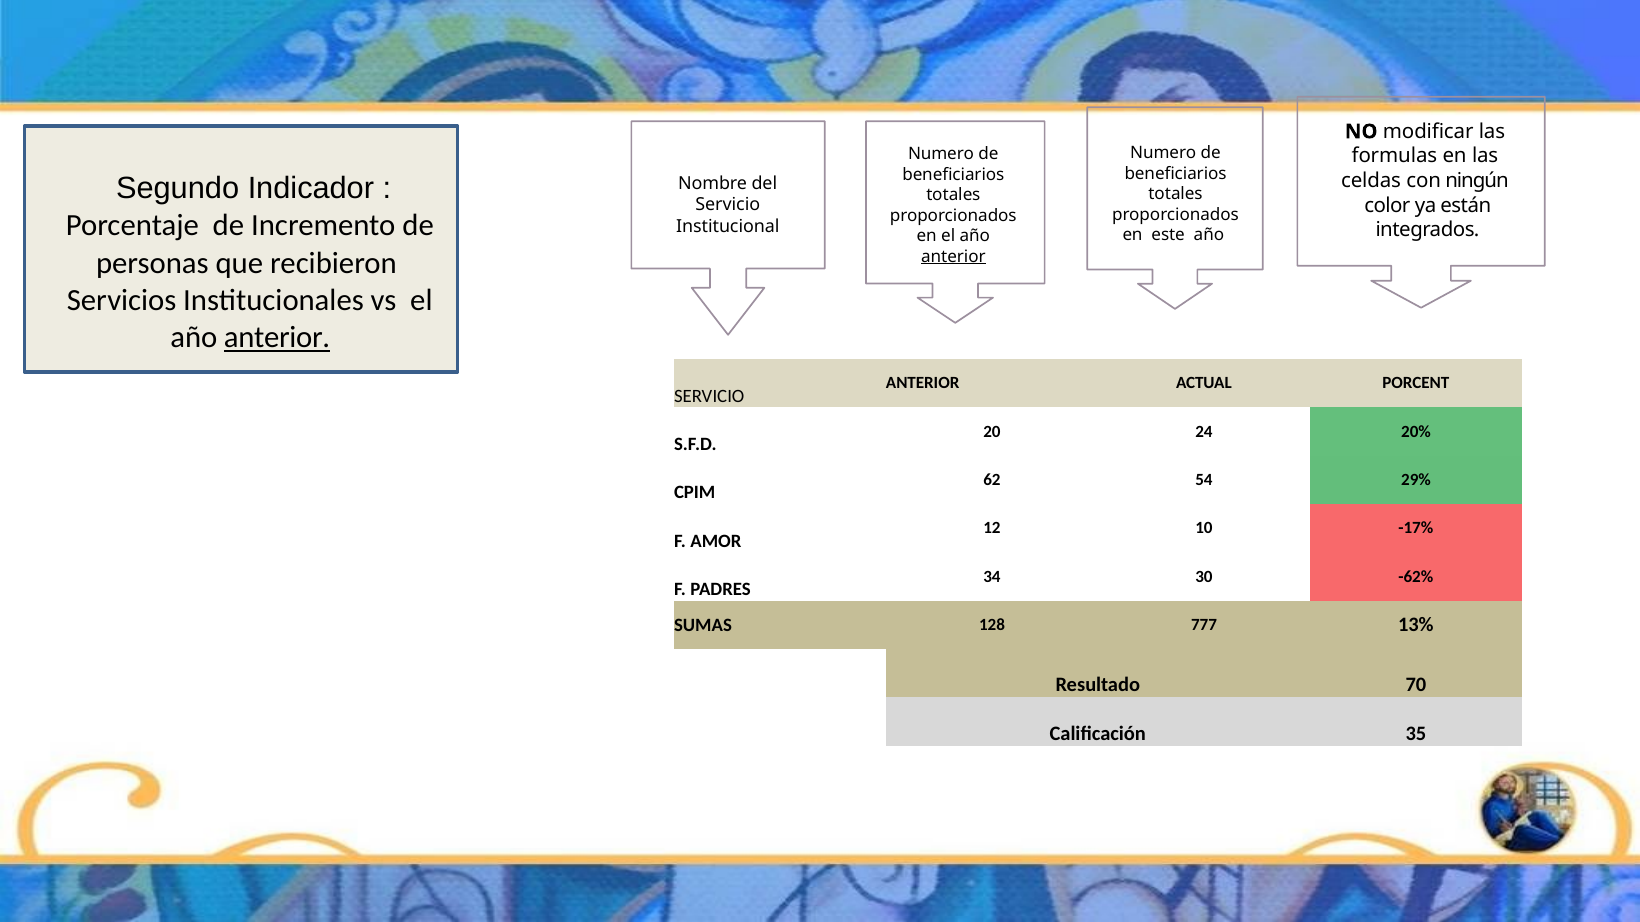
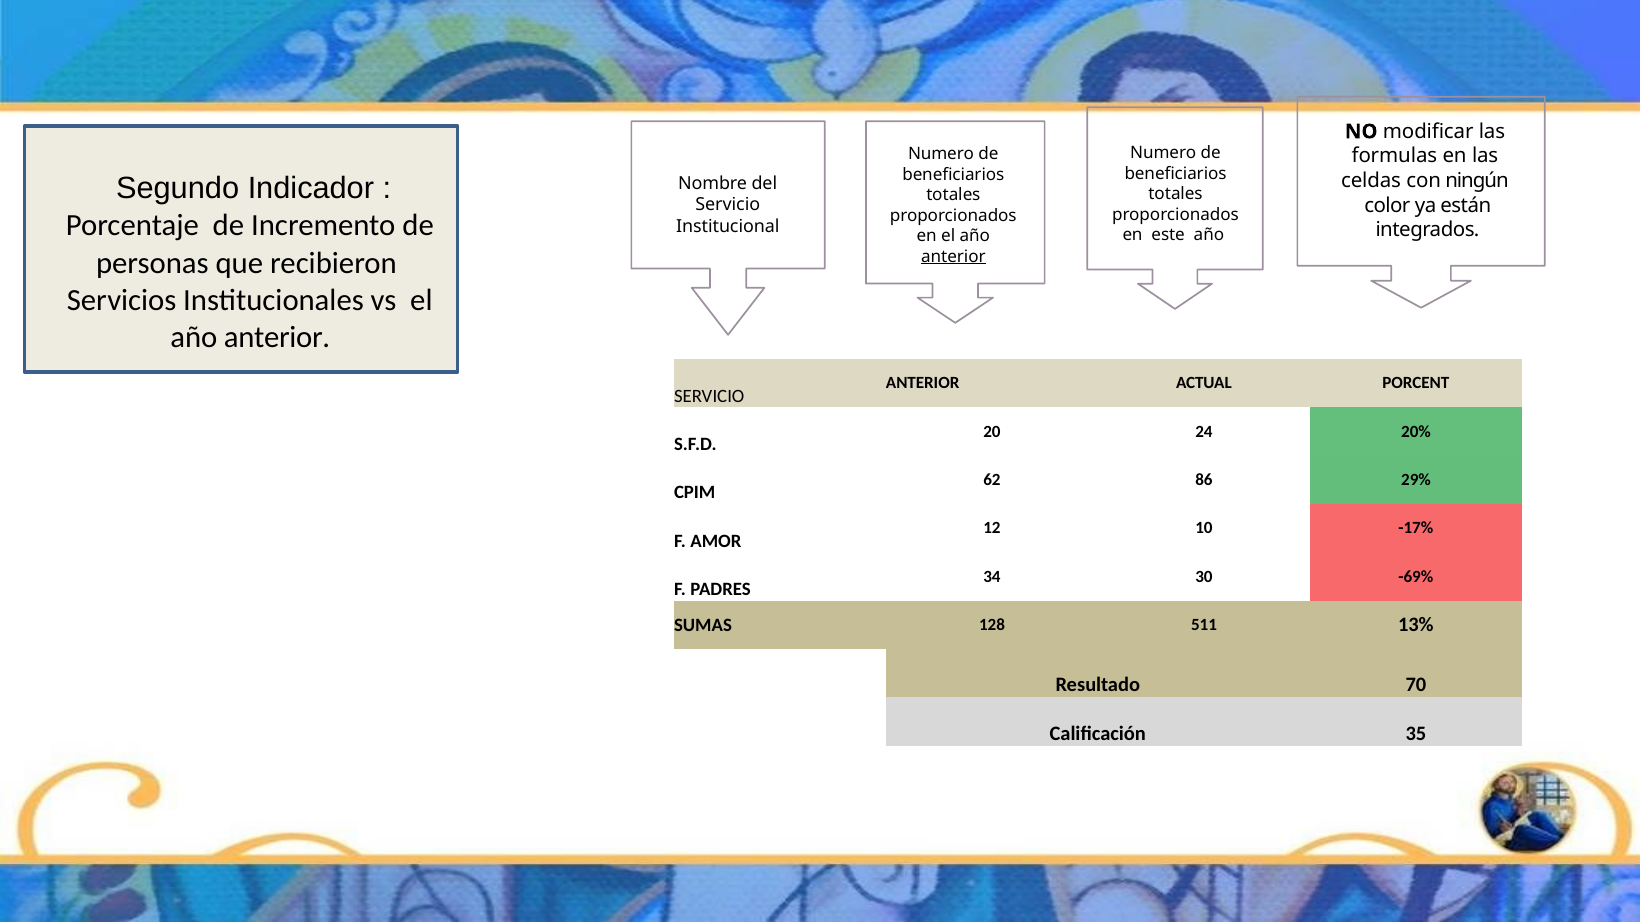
anterior underline: present -> none (277, 338)
54: 54 -> 86 (1204, 480)
-62%: -62% -> -69% (1416, 577)
777: 777 -> 511 (1204, 625)
